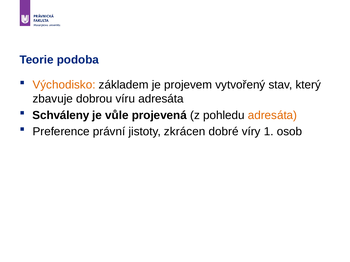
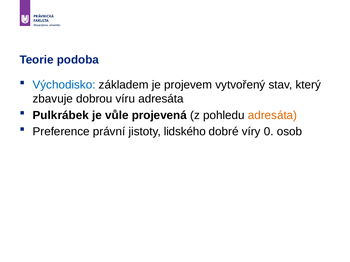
Východisko colour: orange -> blue (64, 85)
Schváleny: Schváleny -> Pulkrábek (61, 115)
zkrácen: zkrácen -> lidského (185, 132)
1: 1 -> 0 (269, 132)
